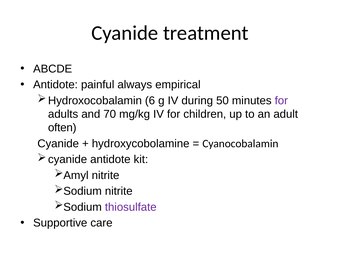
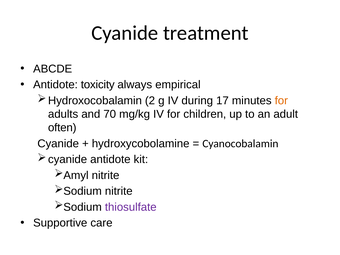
painful: painful -> toxicity (98, 85)
6: 6 -> 2 (150, 101)
50: 50 -> 17 (222, 101)
for colour: purple -> orange (281, 101)
